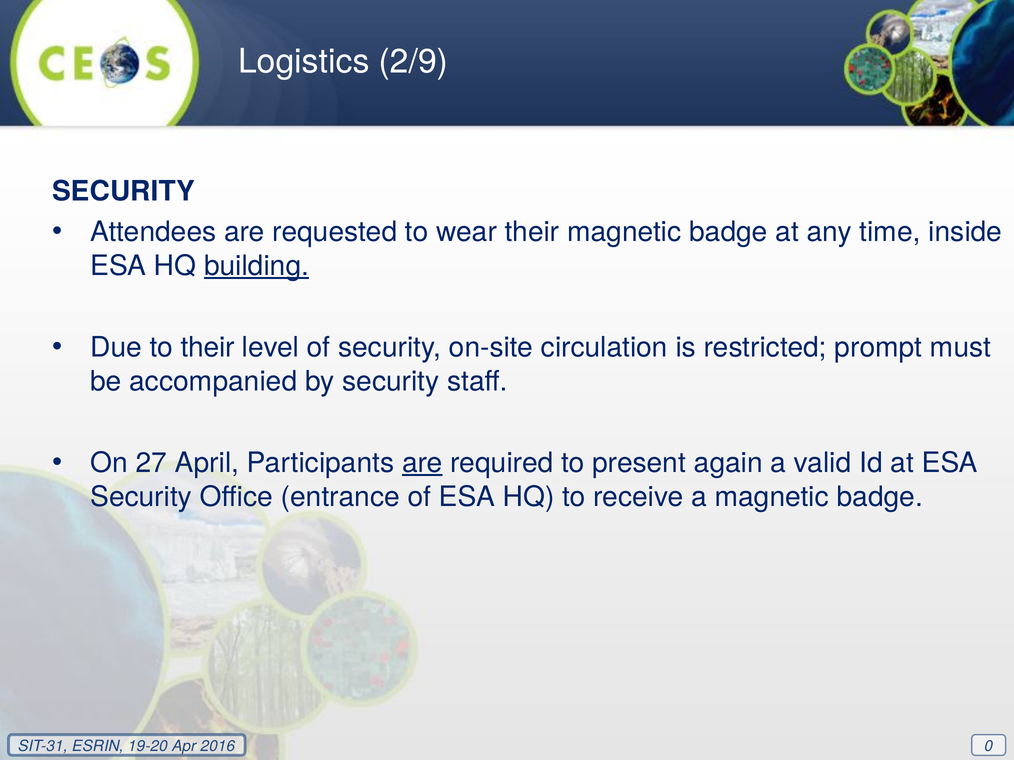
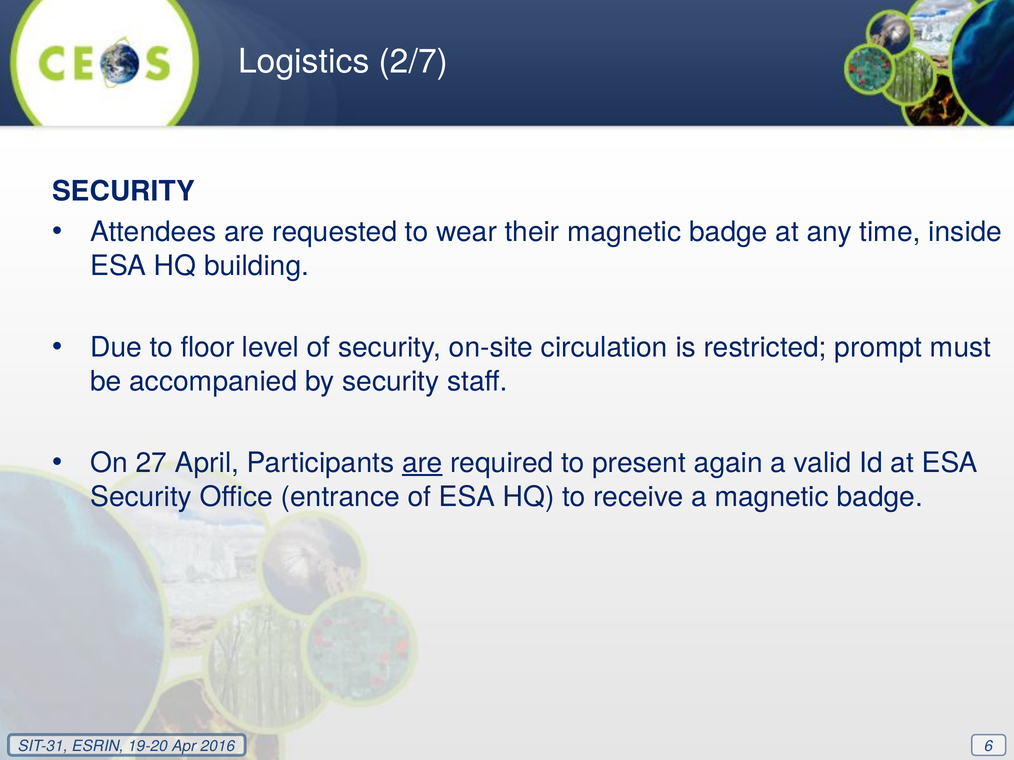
2/9: 2/9 -> 2/7 (413, 61)
building underline: present -> none (257, 266)
to their: their -> floor (208, 348)
0: 0 -> 6 (989, 746)
